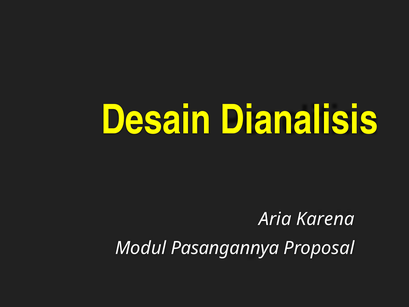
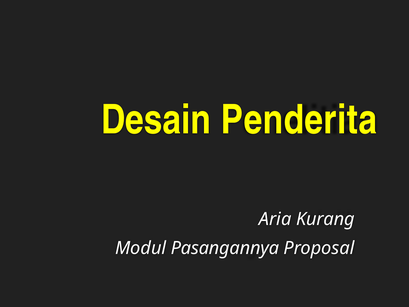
Dianalisis: Dianalisis -> Penderita (299, 120)
Karena: Karena -> Kurang (325, 219)
